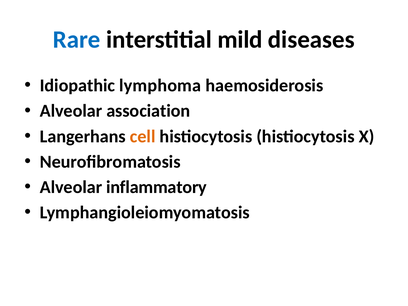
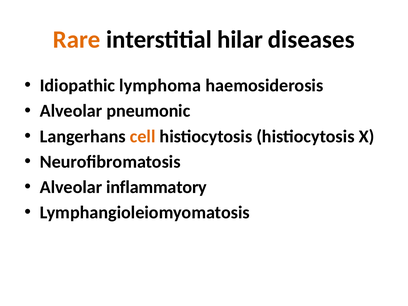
Rare colour: blue -> orange (77, 39)
mild: mild -> hilar (240, 39)
association: association -> pneumonic (148, 111)
